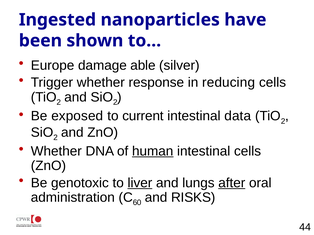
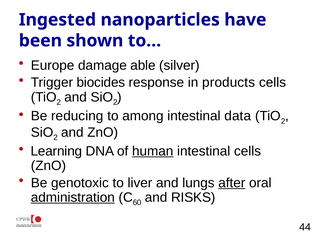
Trigger whether: whether -> biocides (101, 83)
reducing: reducing -> products (229, 83)
exposed: exposed -> reducing (77, 116)
current: current -> among (143, 116)
Whether: Whether -> Learning (56, 151)
liver underline: present -> none (140, 183)
administration underline: none -> present (73, 198)
